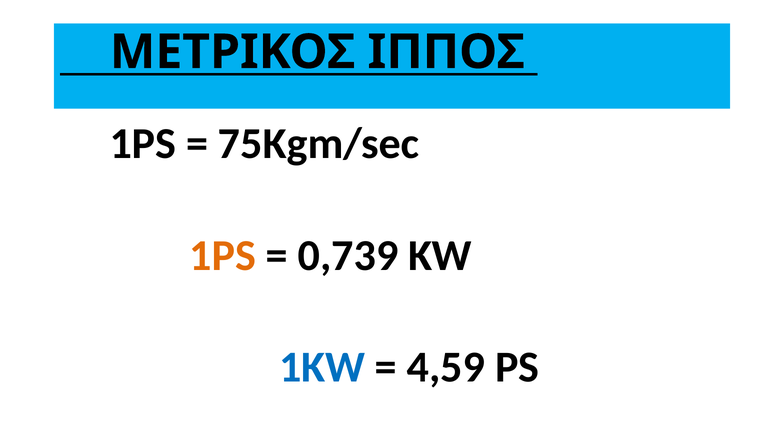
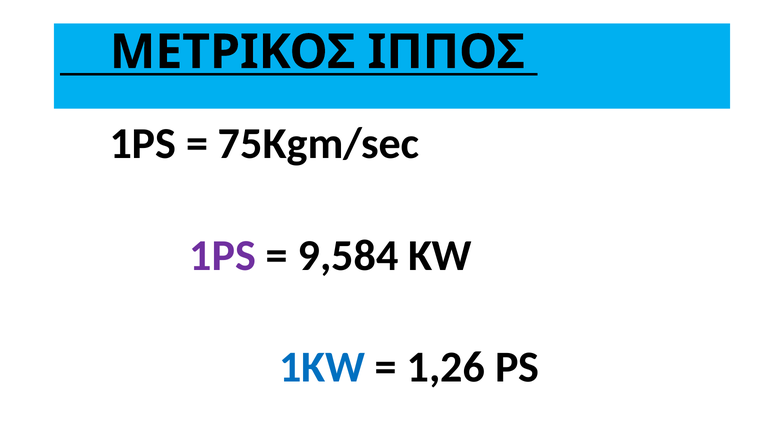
1PS colour: orange -> purple (223, 255)
0,739: 0,739 -> 9,584 (348, 255)
4,59: 4,59 -> 1,26 (446, 367)
